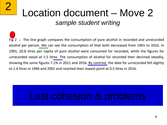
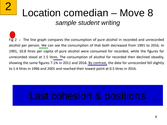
document: document -> comedian (86, 13)
Move 2: 2 -> 8 (150, 13)
problems: problems -> positions (125, 96)
